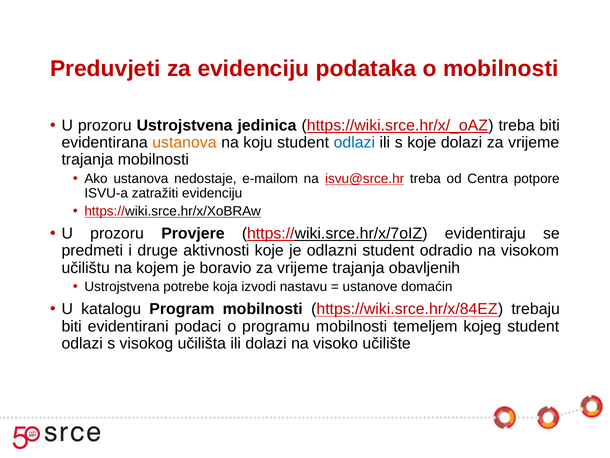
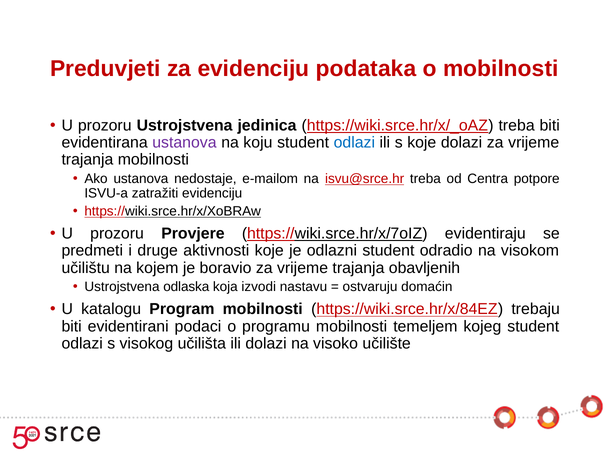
ustanova colour: orange -> purple (184, 142)
potrebe: potrebe -> odlaska (186, 287)
ustanove: ustanove -> ostvaruju (370, 287)
